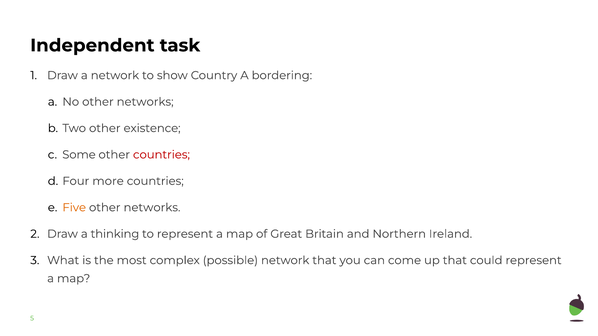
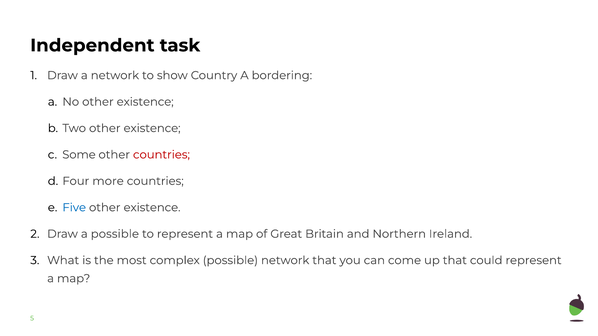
No other networks: networks -> existence (145, 102)
Five colour: orange -> blue (74, 208)
networks: networks -> existence (152, 208)
a thinking: thinking -> possible (115, 234)
